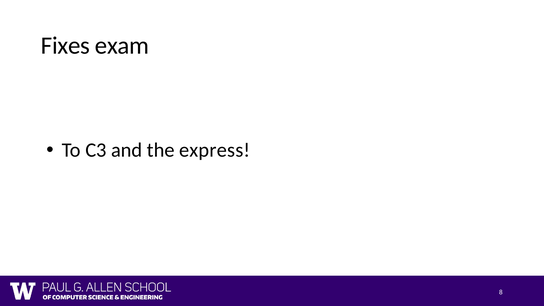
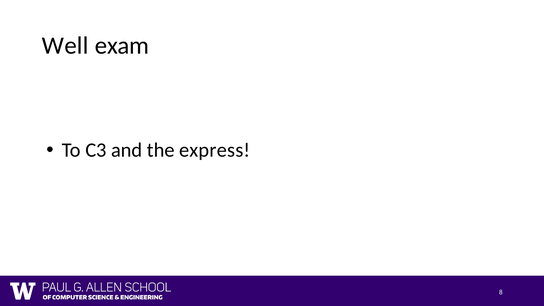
Fixes: Fixes -> Well (65, 46)
